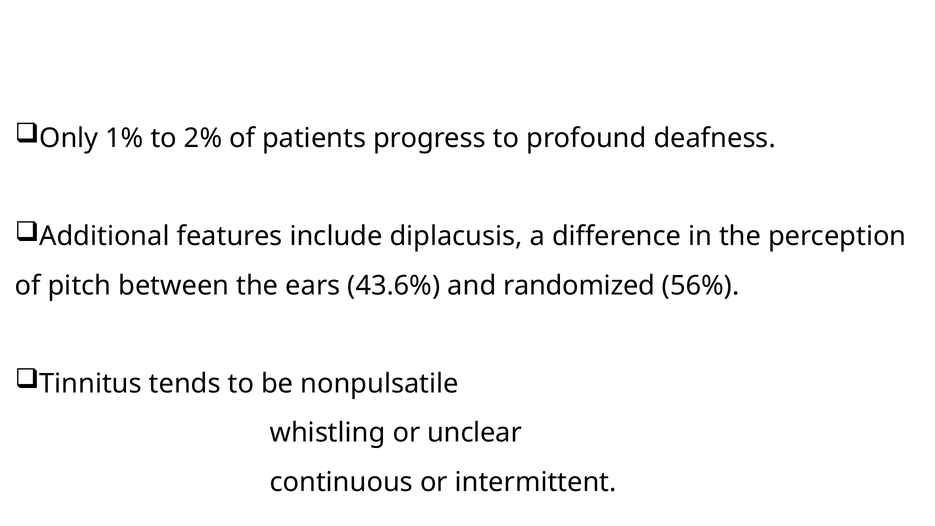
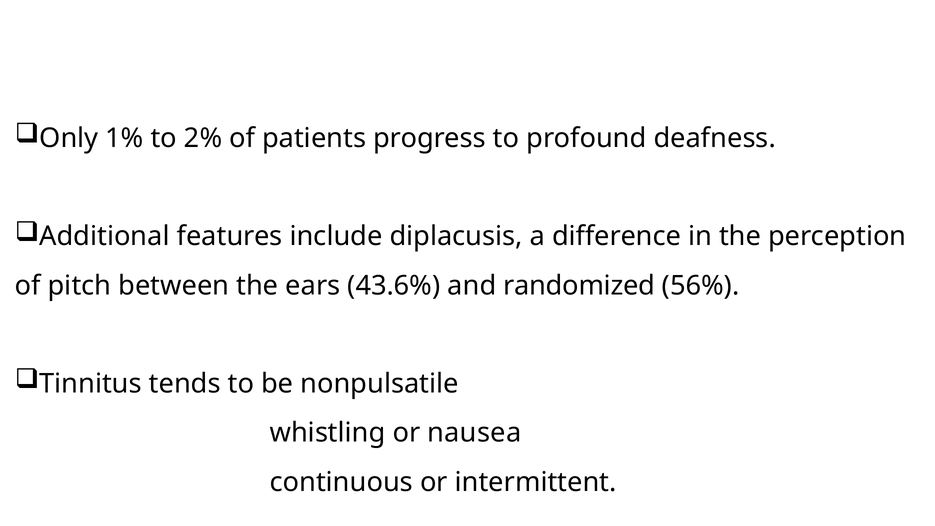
unclear: unclear -> nausea (474, 433)
